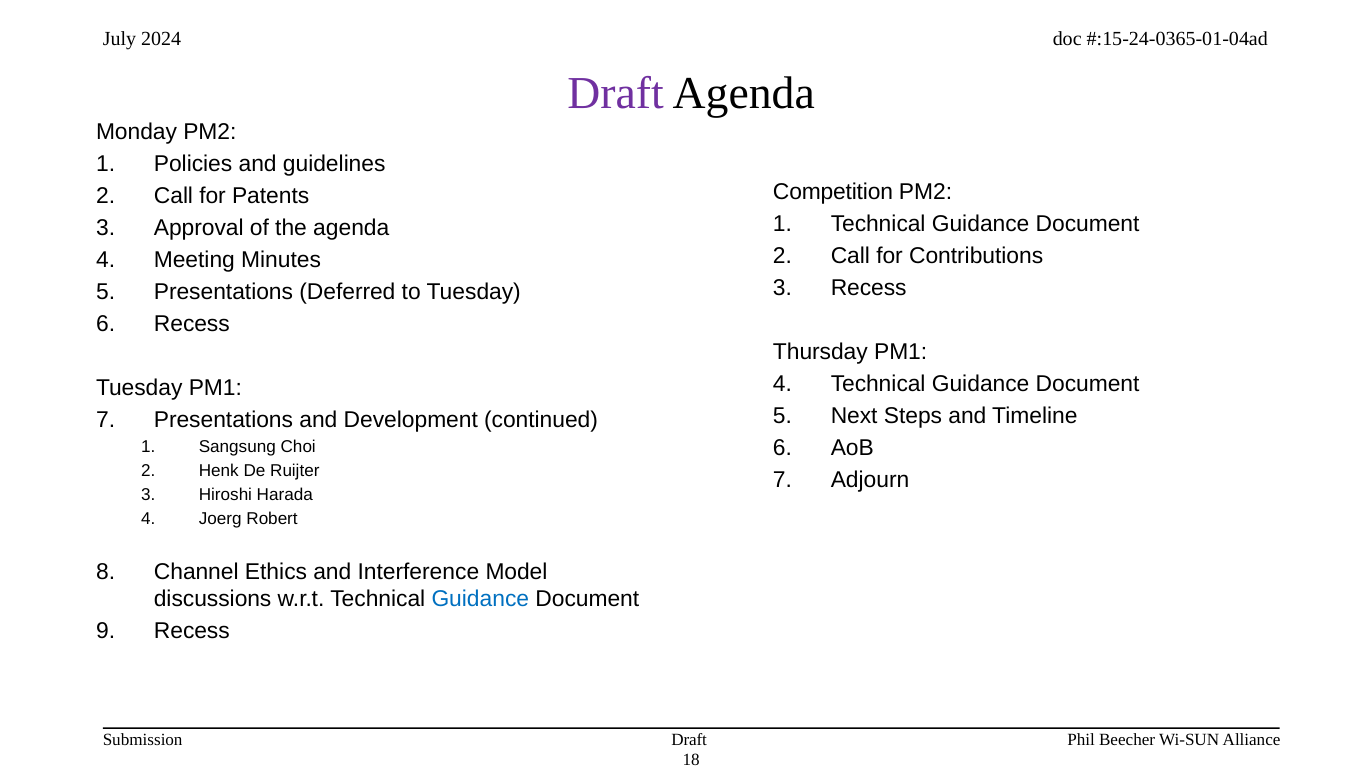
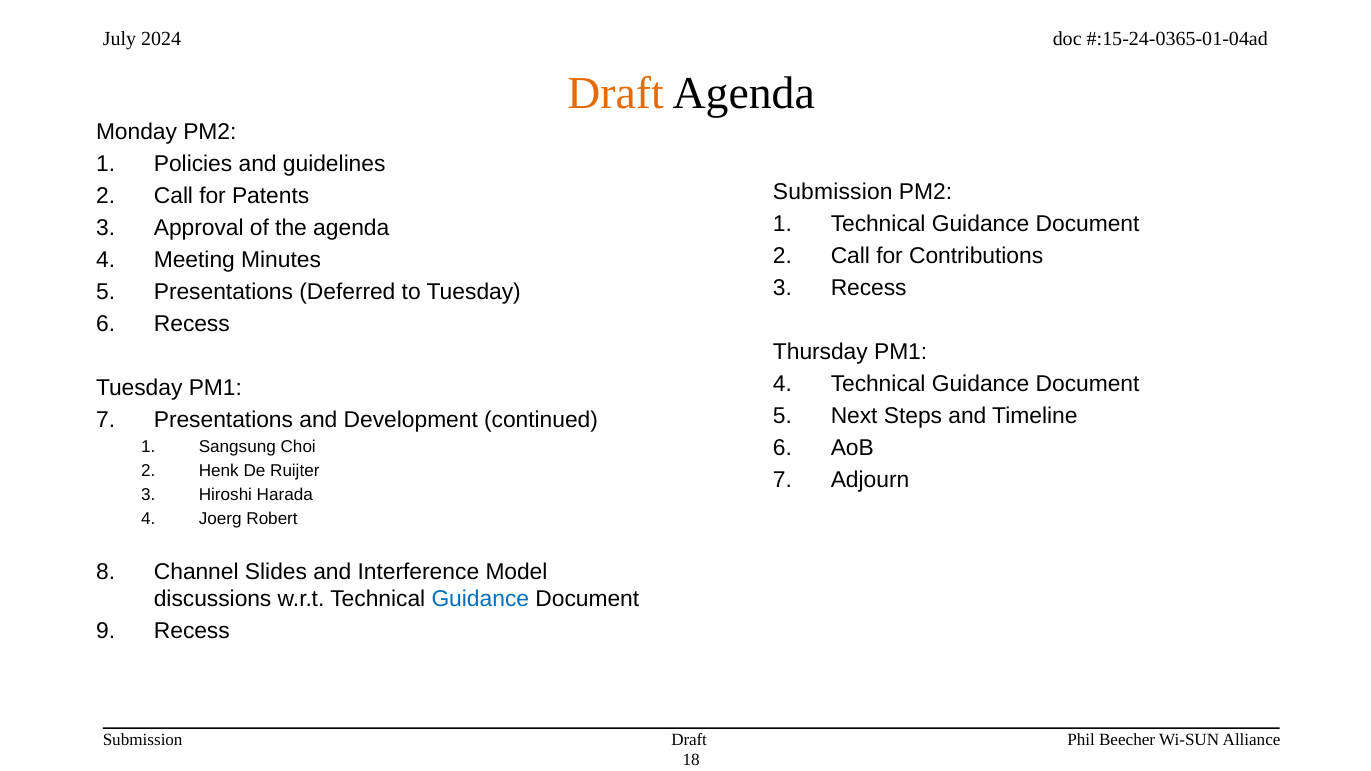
Draft colour: purple -> orange (616, 93)
Competition: Competition -> Submission (833, 192)
Ethics: Ethics -> Slides (276, 572)
